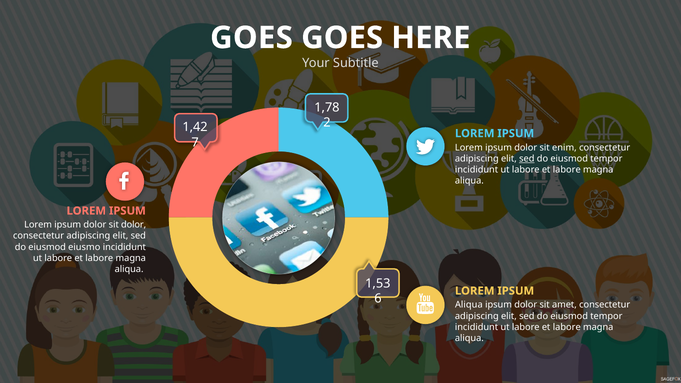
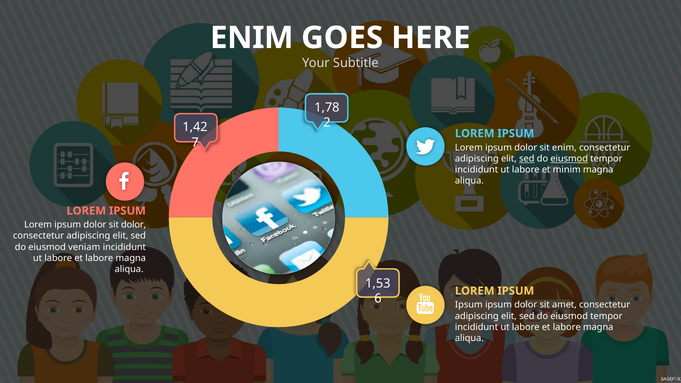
GOES: GOES -> ENIM (252, 38)
eiusmod underline: none -> present (569, 159)
labore: labore -> minim (567, 170)
eiusmo: eiusmo -> veniam (84, 247)
Aliqua: Aliqua -> Ipsum (469, 305)
